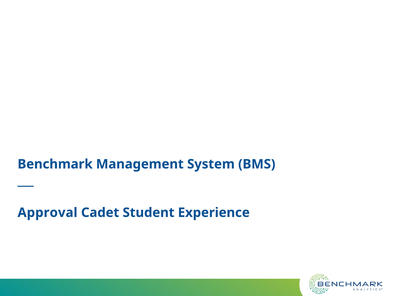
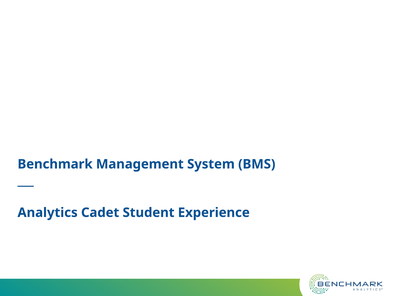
Approval: Approval -> Analytics (48, 212)
